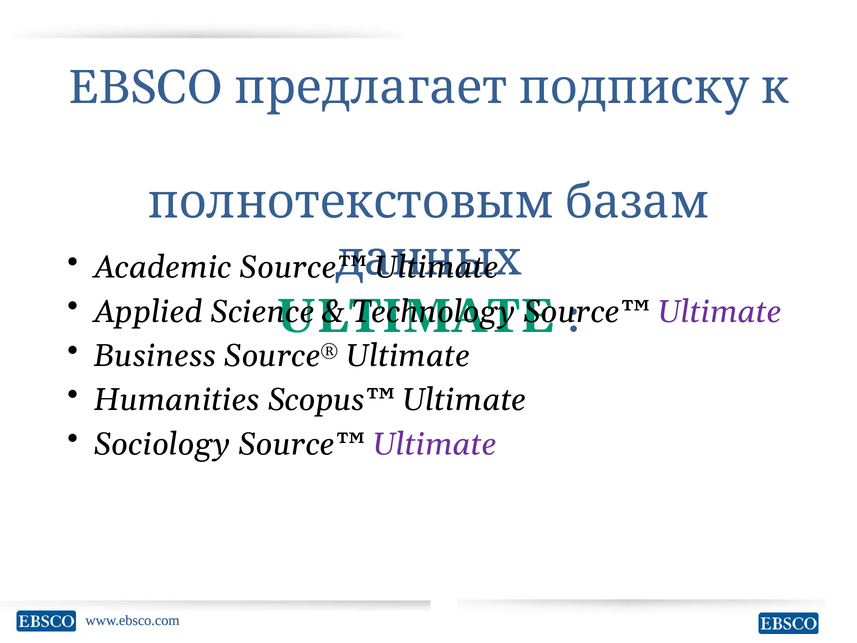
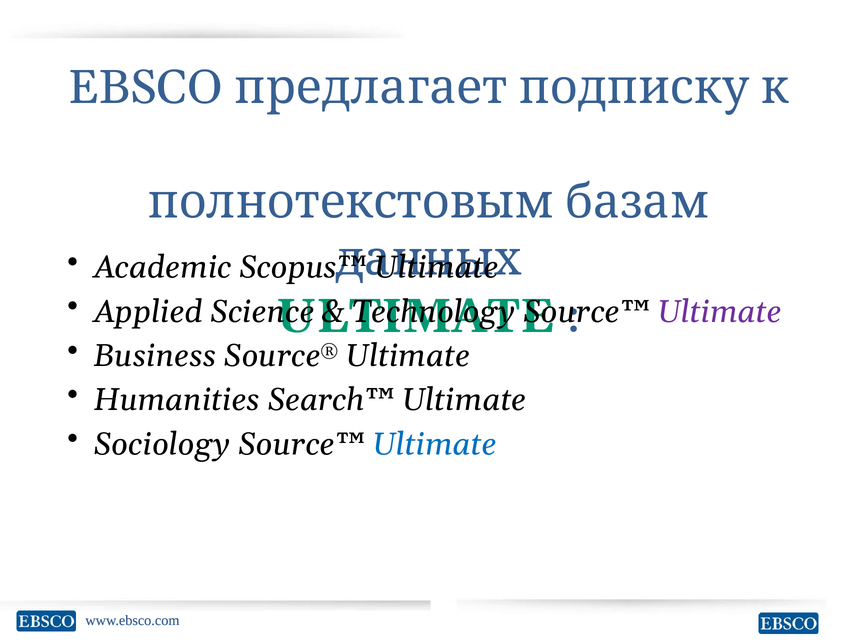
Academic Source™: Source™ -> Scopus™ (303, 267)
Scopus™: Scopus™ -> Search™ (331, 400)
Ultimate colour: purple -> blue (434, 444)
